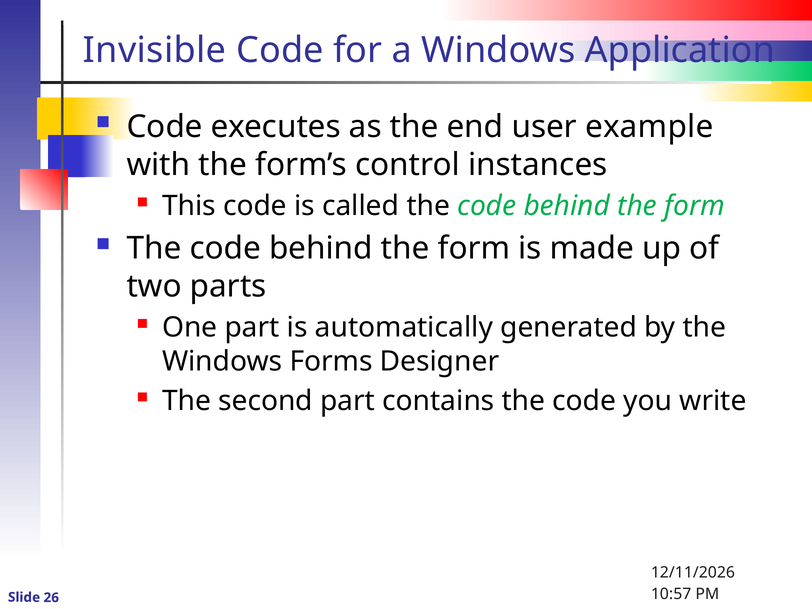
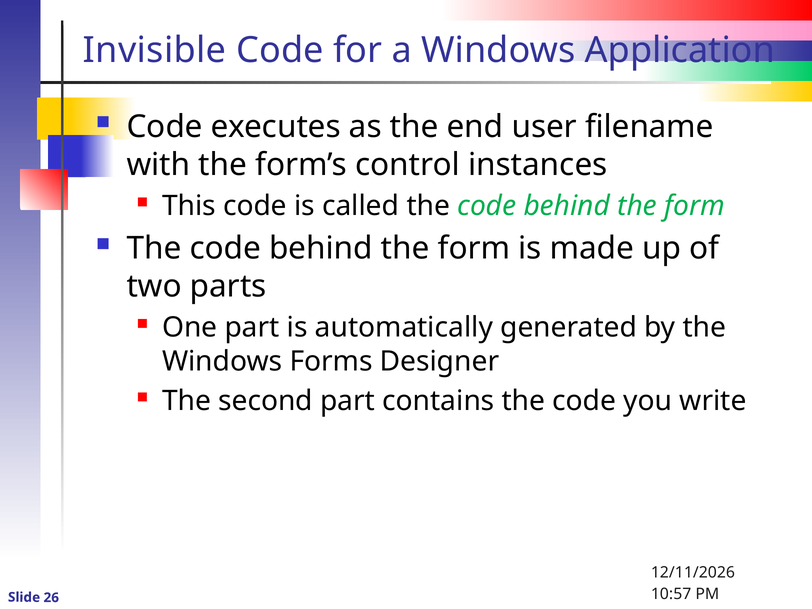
example: example -> filename (649, 127)
